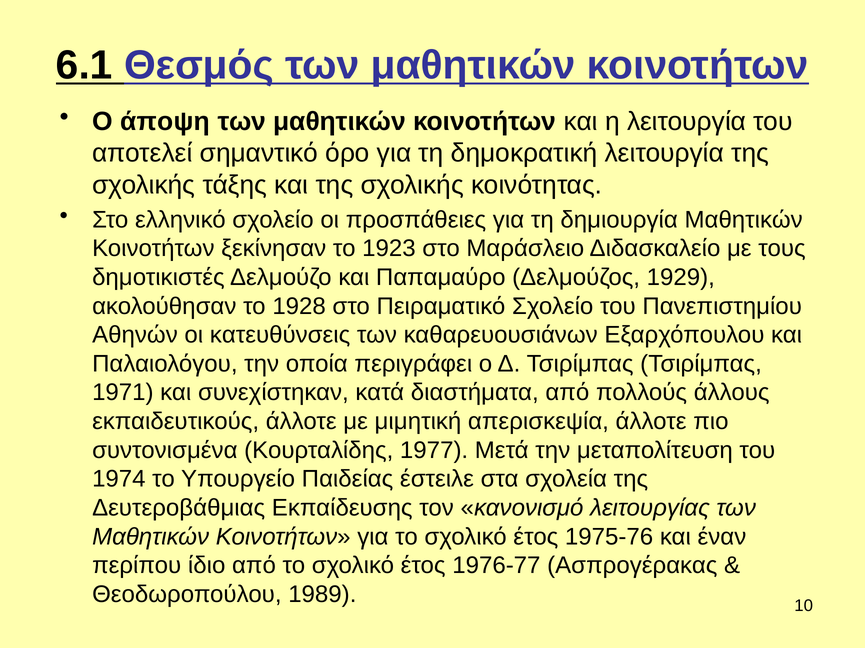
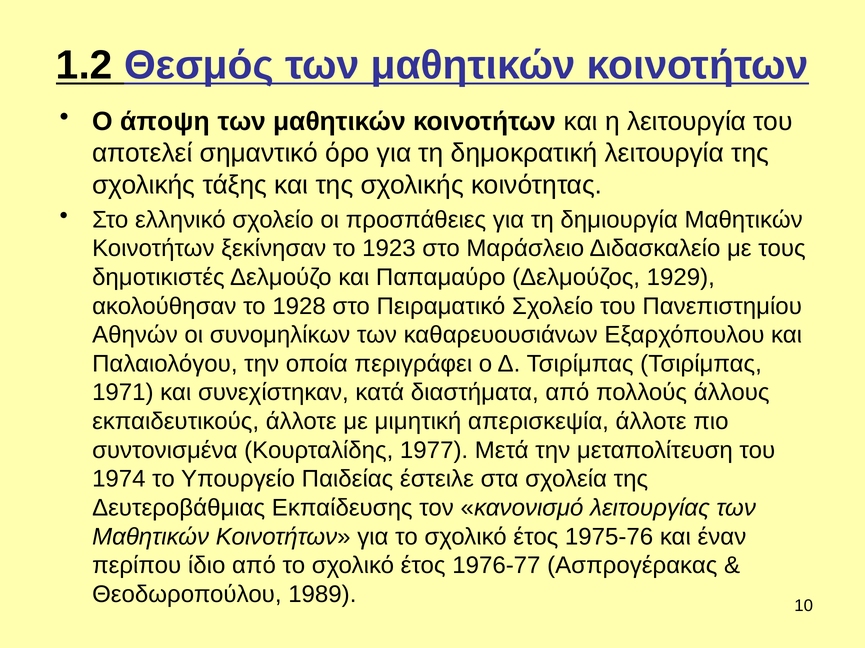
6.1: 6.1 -> 1.2 (84, 66)
κατευθύνσεις: κατευθύνσεις -> συνομηλίκων (280, 335)
